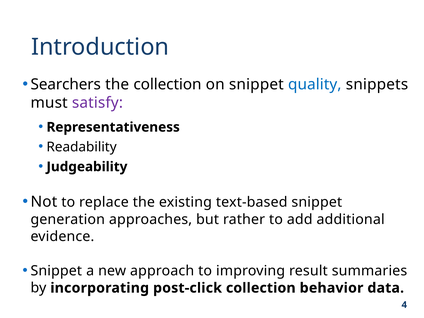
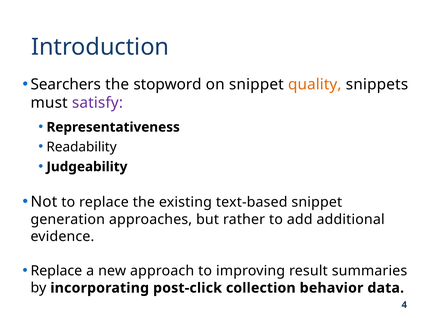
the collection: collection -> stopword (167, 85)
quality colour: blue -> orange (315, 85)
Snippet: Snippet -> Replace (56, 271)
